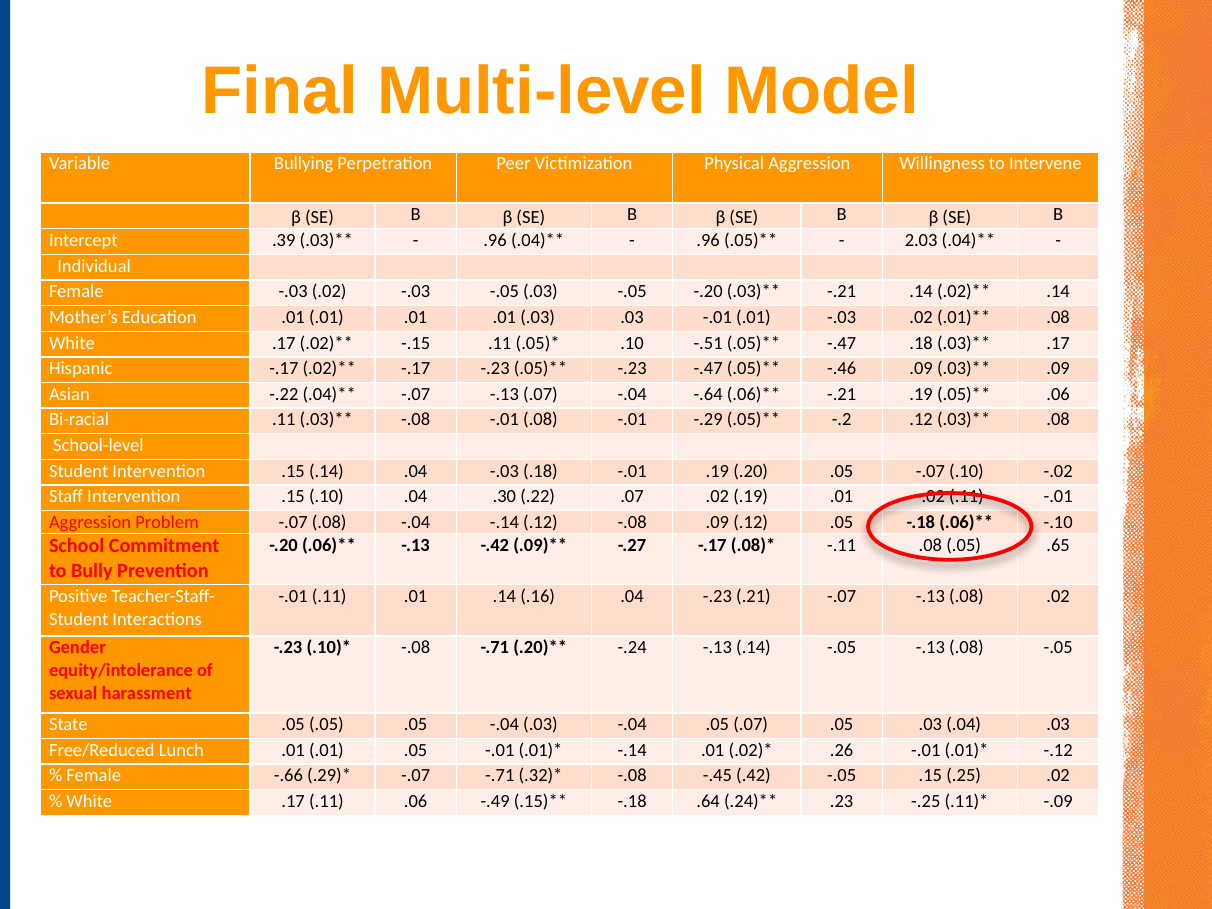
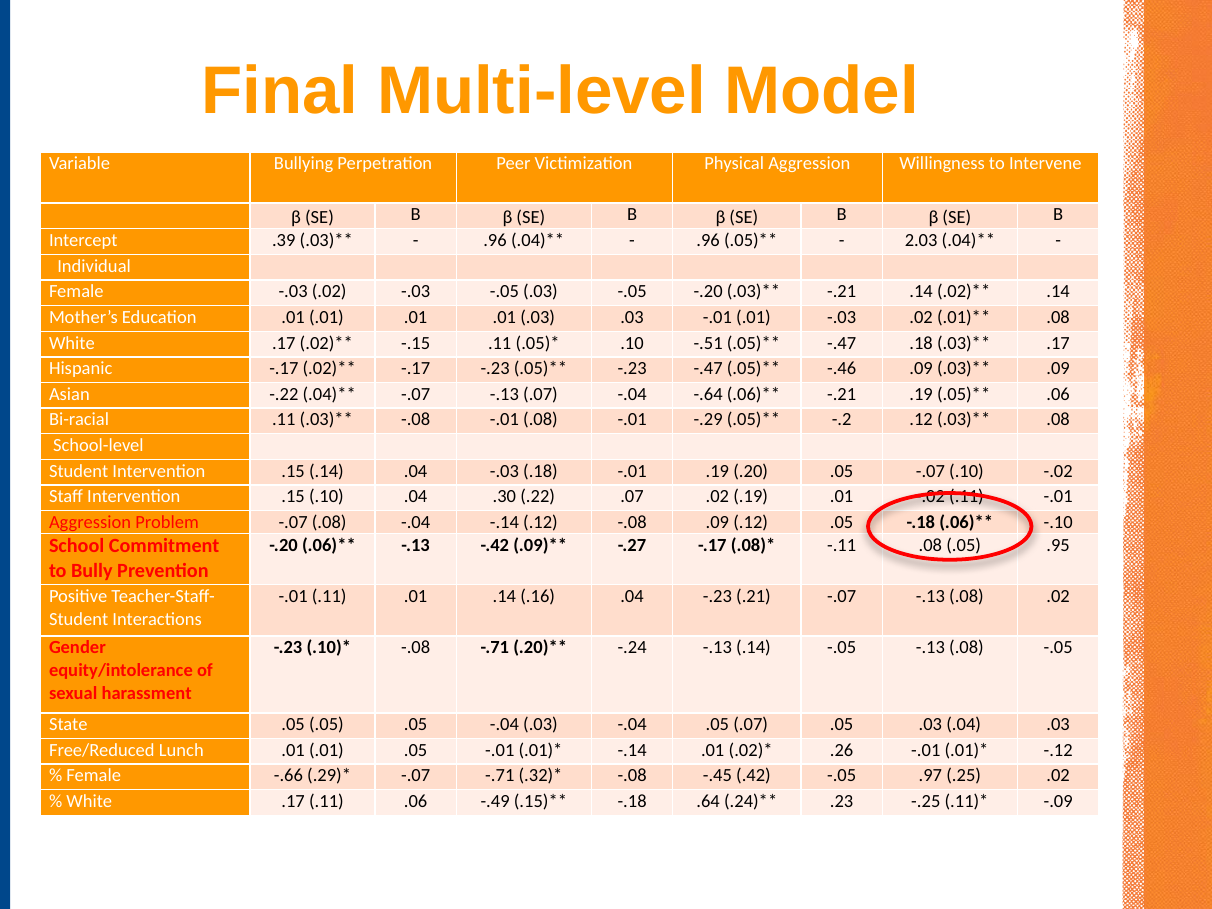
.65: .65 -> .95 (1058, 545)
-.05 .15: .15 -> .97 (930, 776)
